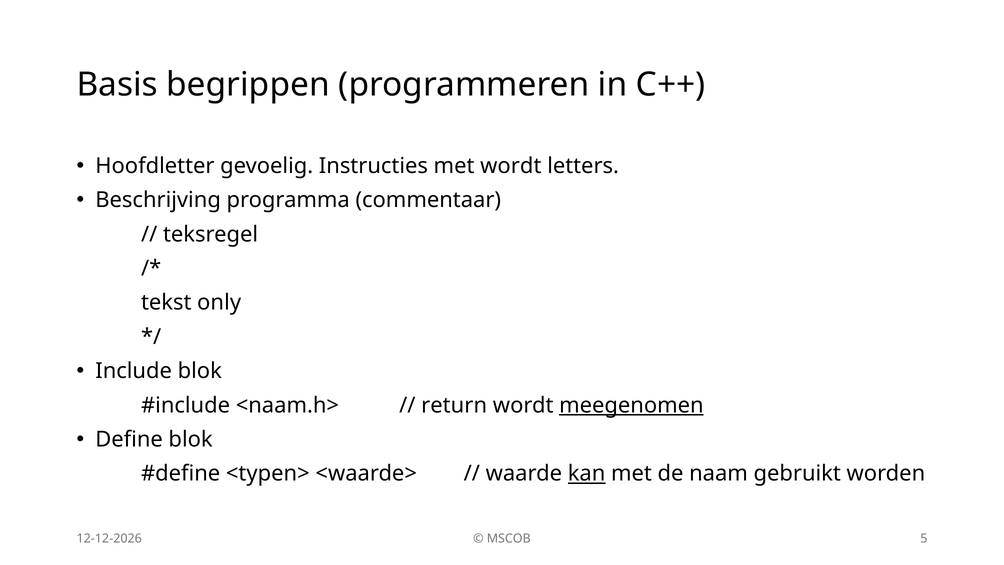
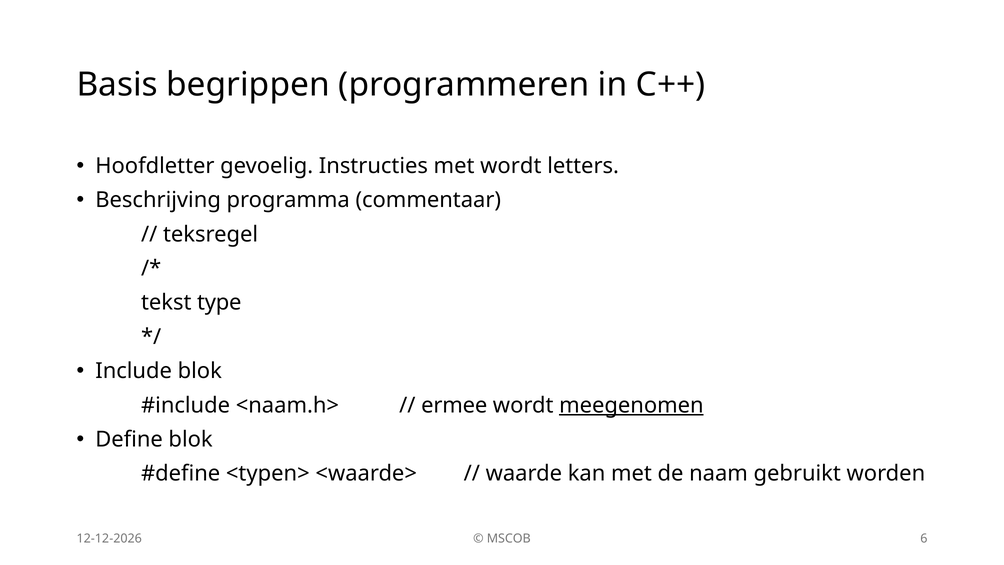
only: only -> type (219, 303)
return: return -> ermee (454, 405)
kan underline: present -> none (587, 473)
5: 5 -> 6 (924, 538)
